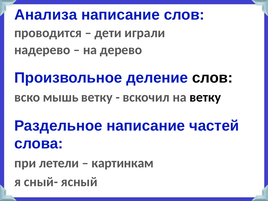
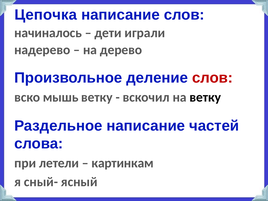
Анализа: Анализа -> Цепочка (46, 15)
проводится: проводится -> начиналось (48, 33)
слов colour: black -> red (212, 78)
